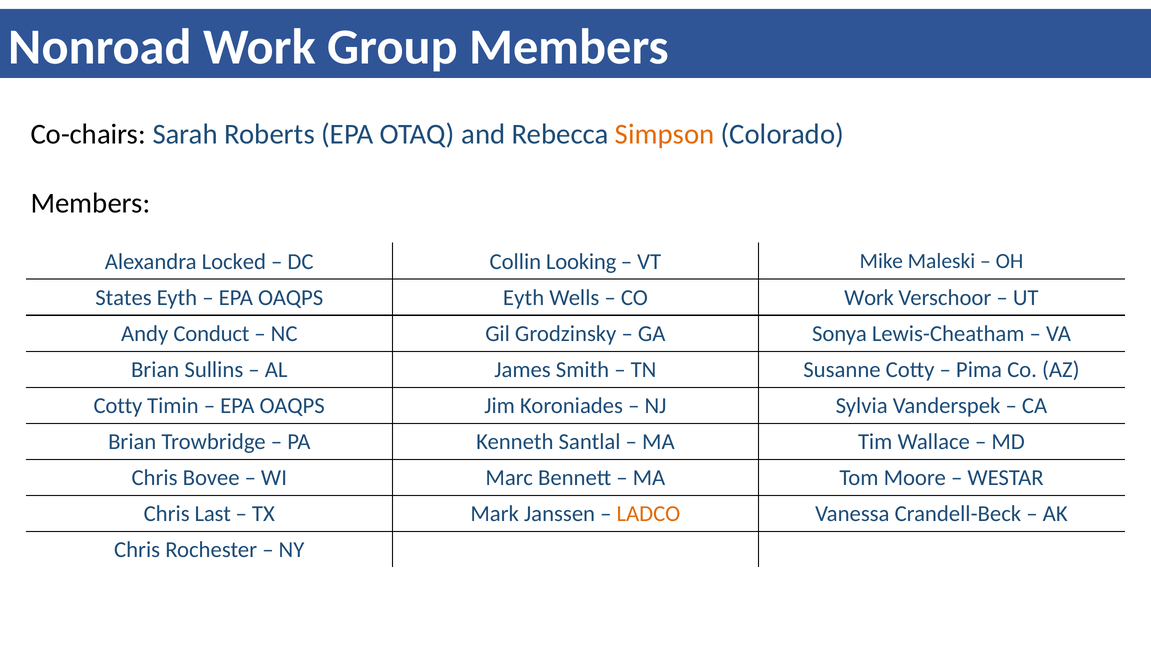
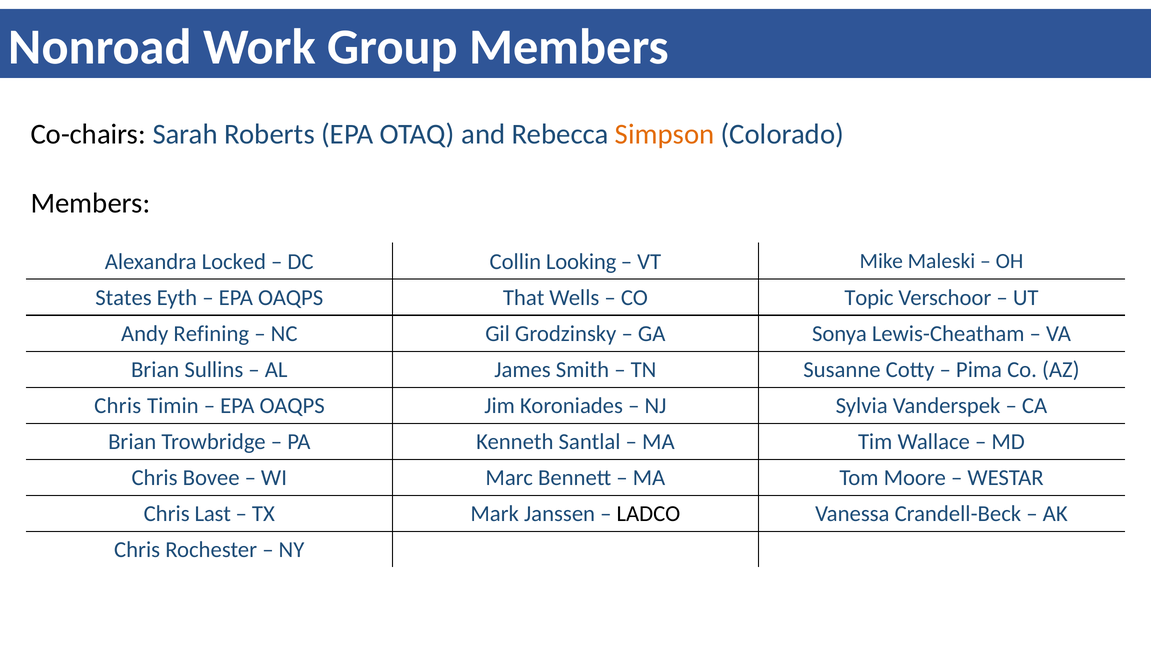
OAQPS Eyth: Eyth -> That (524, 297)
CO Work: Work -> Topic (869, 297)
Conduct: Conduct -> Refining (211, 333)
Cotty: Cotty -> Chris (118, 405)
LADCO colour: orange -> black (648, 513)
